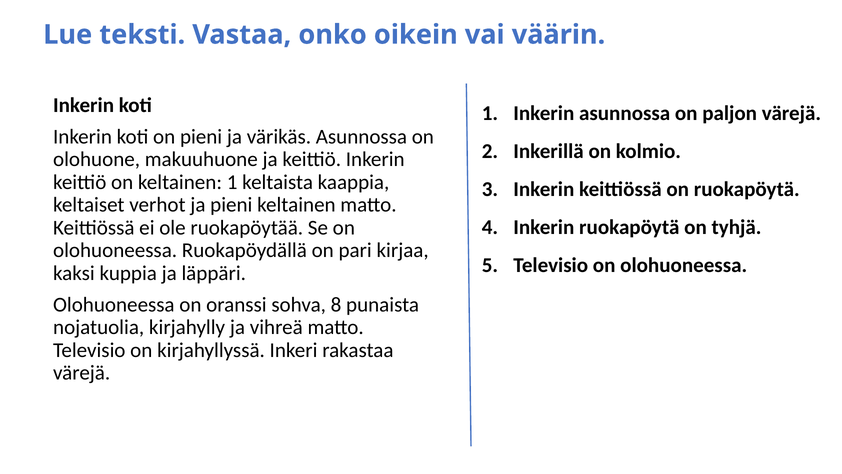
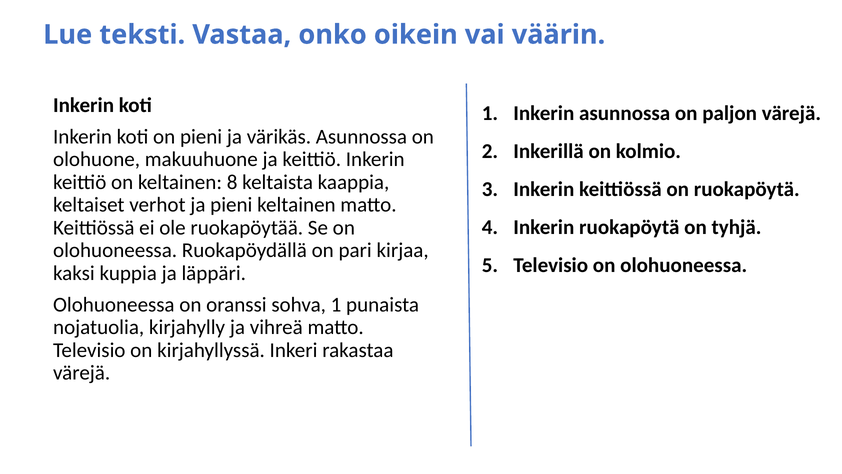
keltainen 1: 1 -> 8 (232, 182)
sohva 8: 8 -> 1 (336, 305)
